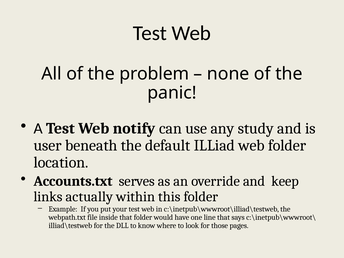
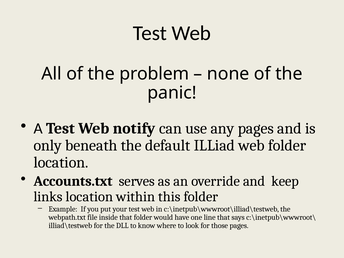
any study: study -> pages (256, 128)
user: user -> only (48, 145)
links actually: actually -> location (89, 197)
